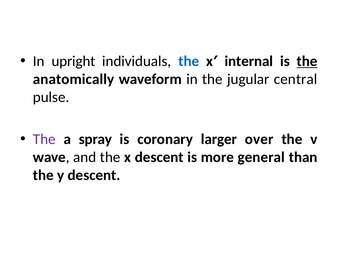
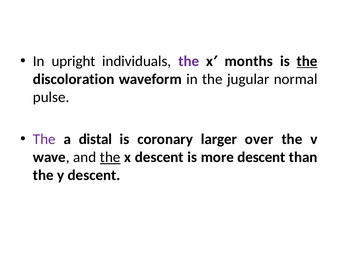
the colour: blue -> purple (189, 61)
internal: internal -> months (249, 61)
anatomically: anatomically -> discoloration (74, 79)
central: central -> normal (296, 79)
spray: spray -> distal (95, 140)
the underline: none -> present (110, 158)
more general: general -> descent (261, 158)
